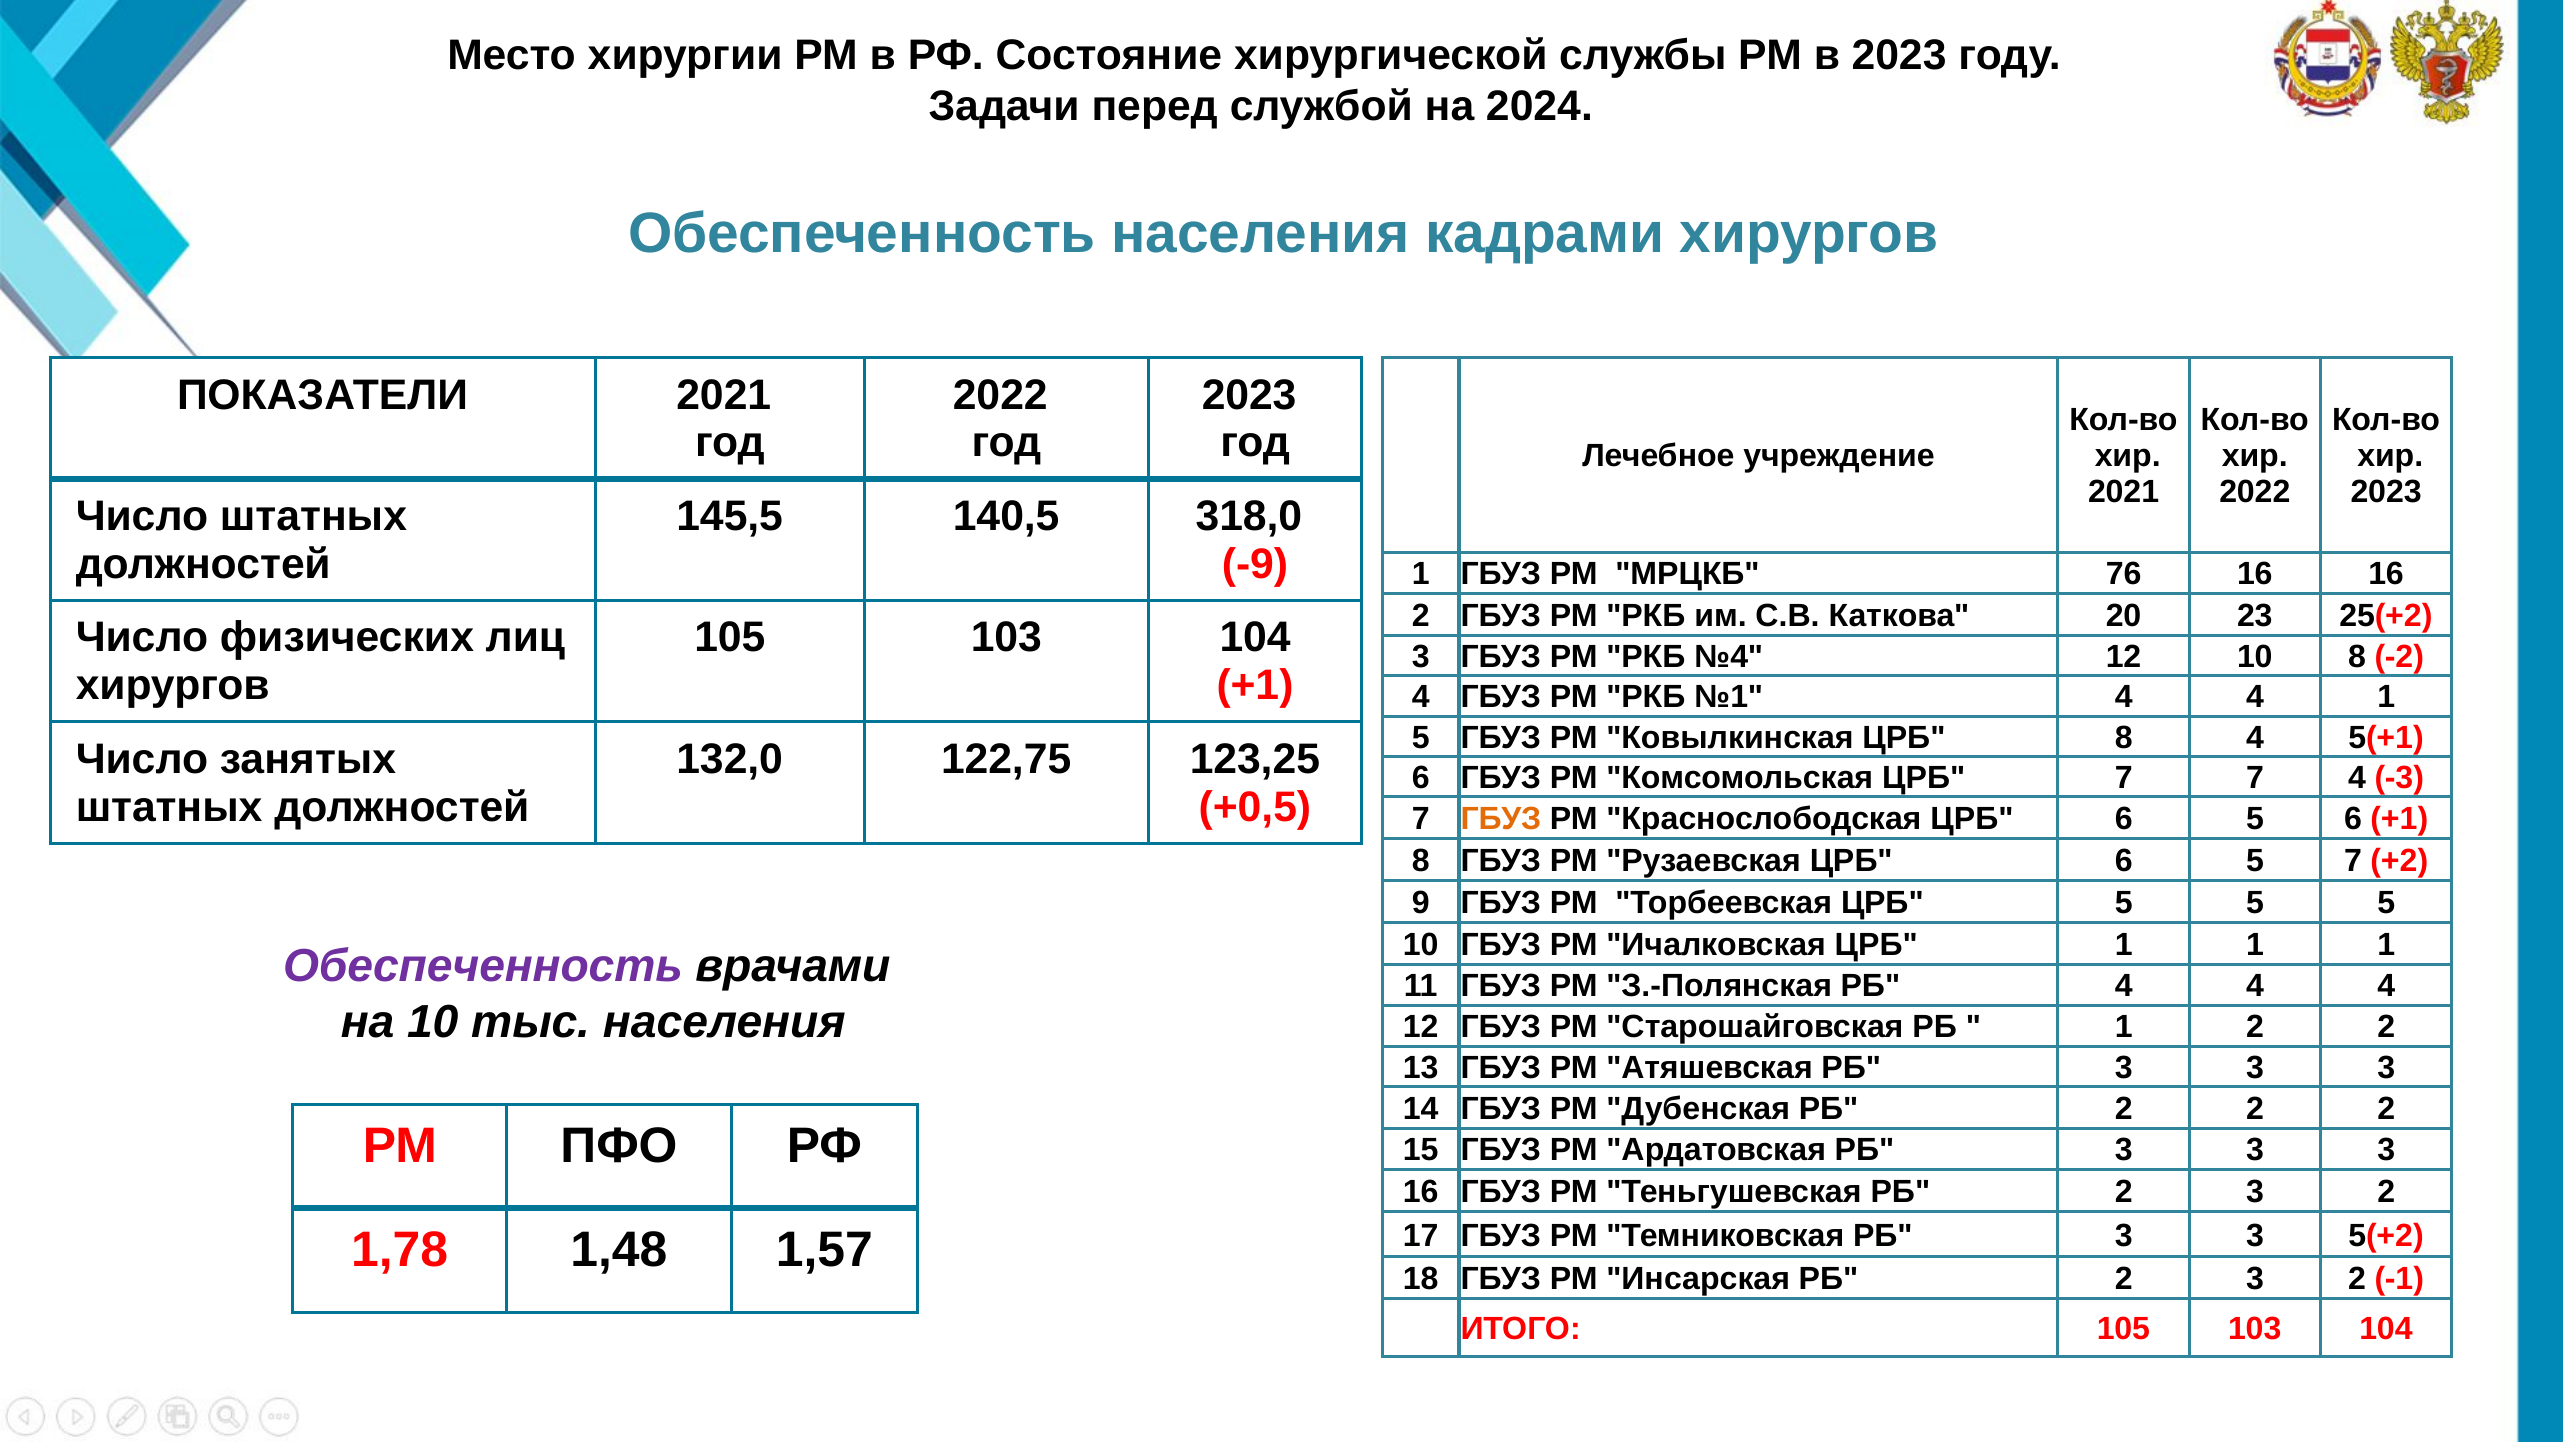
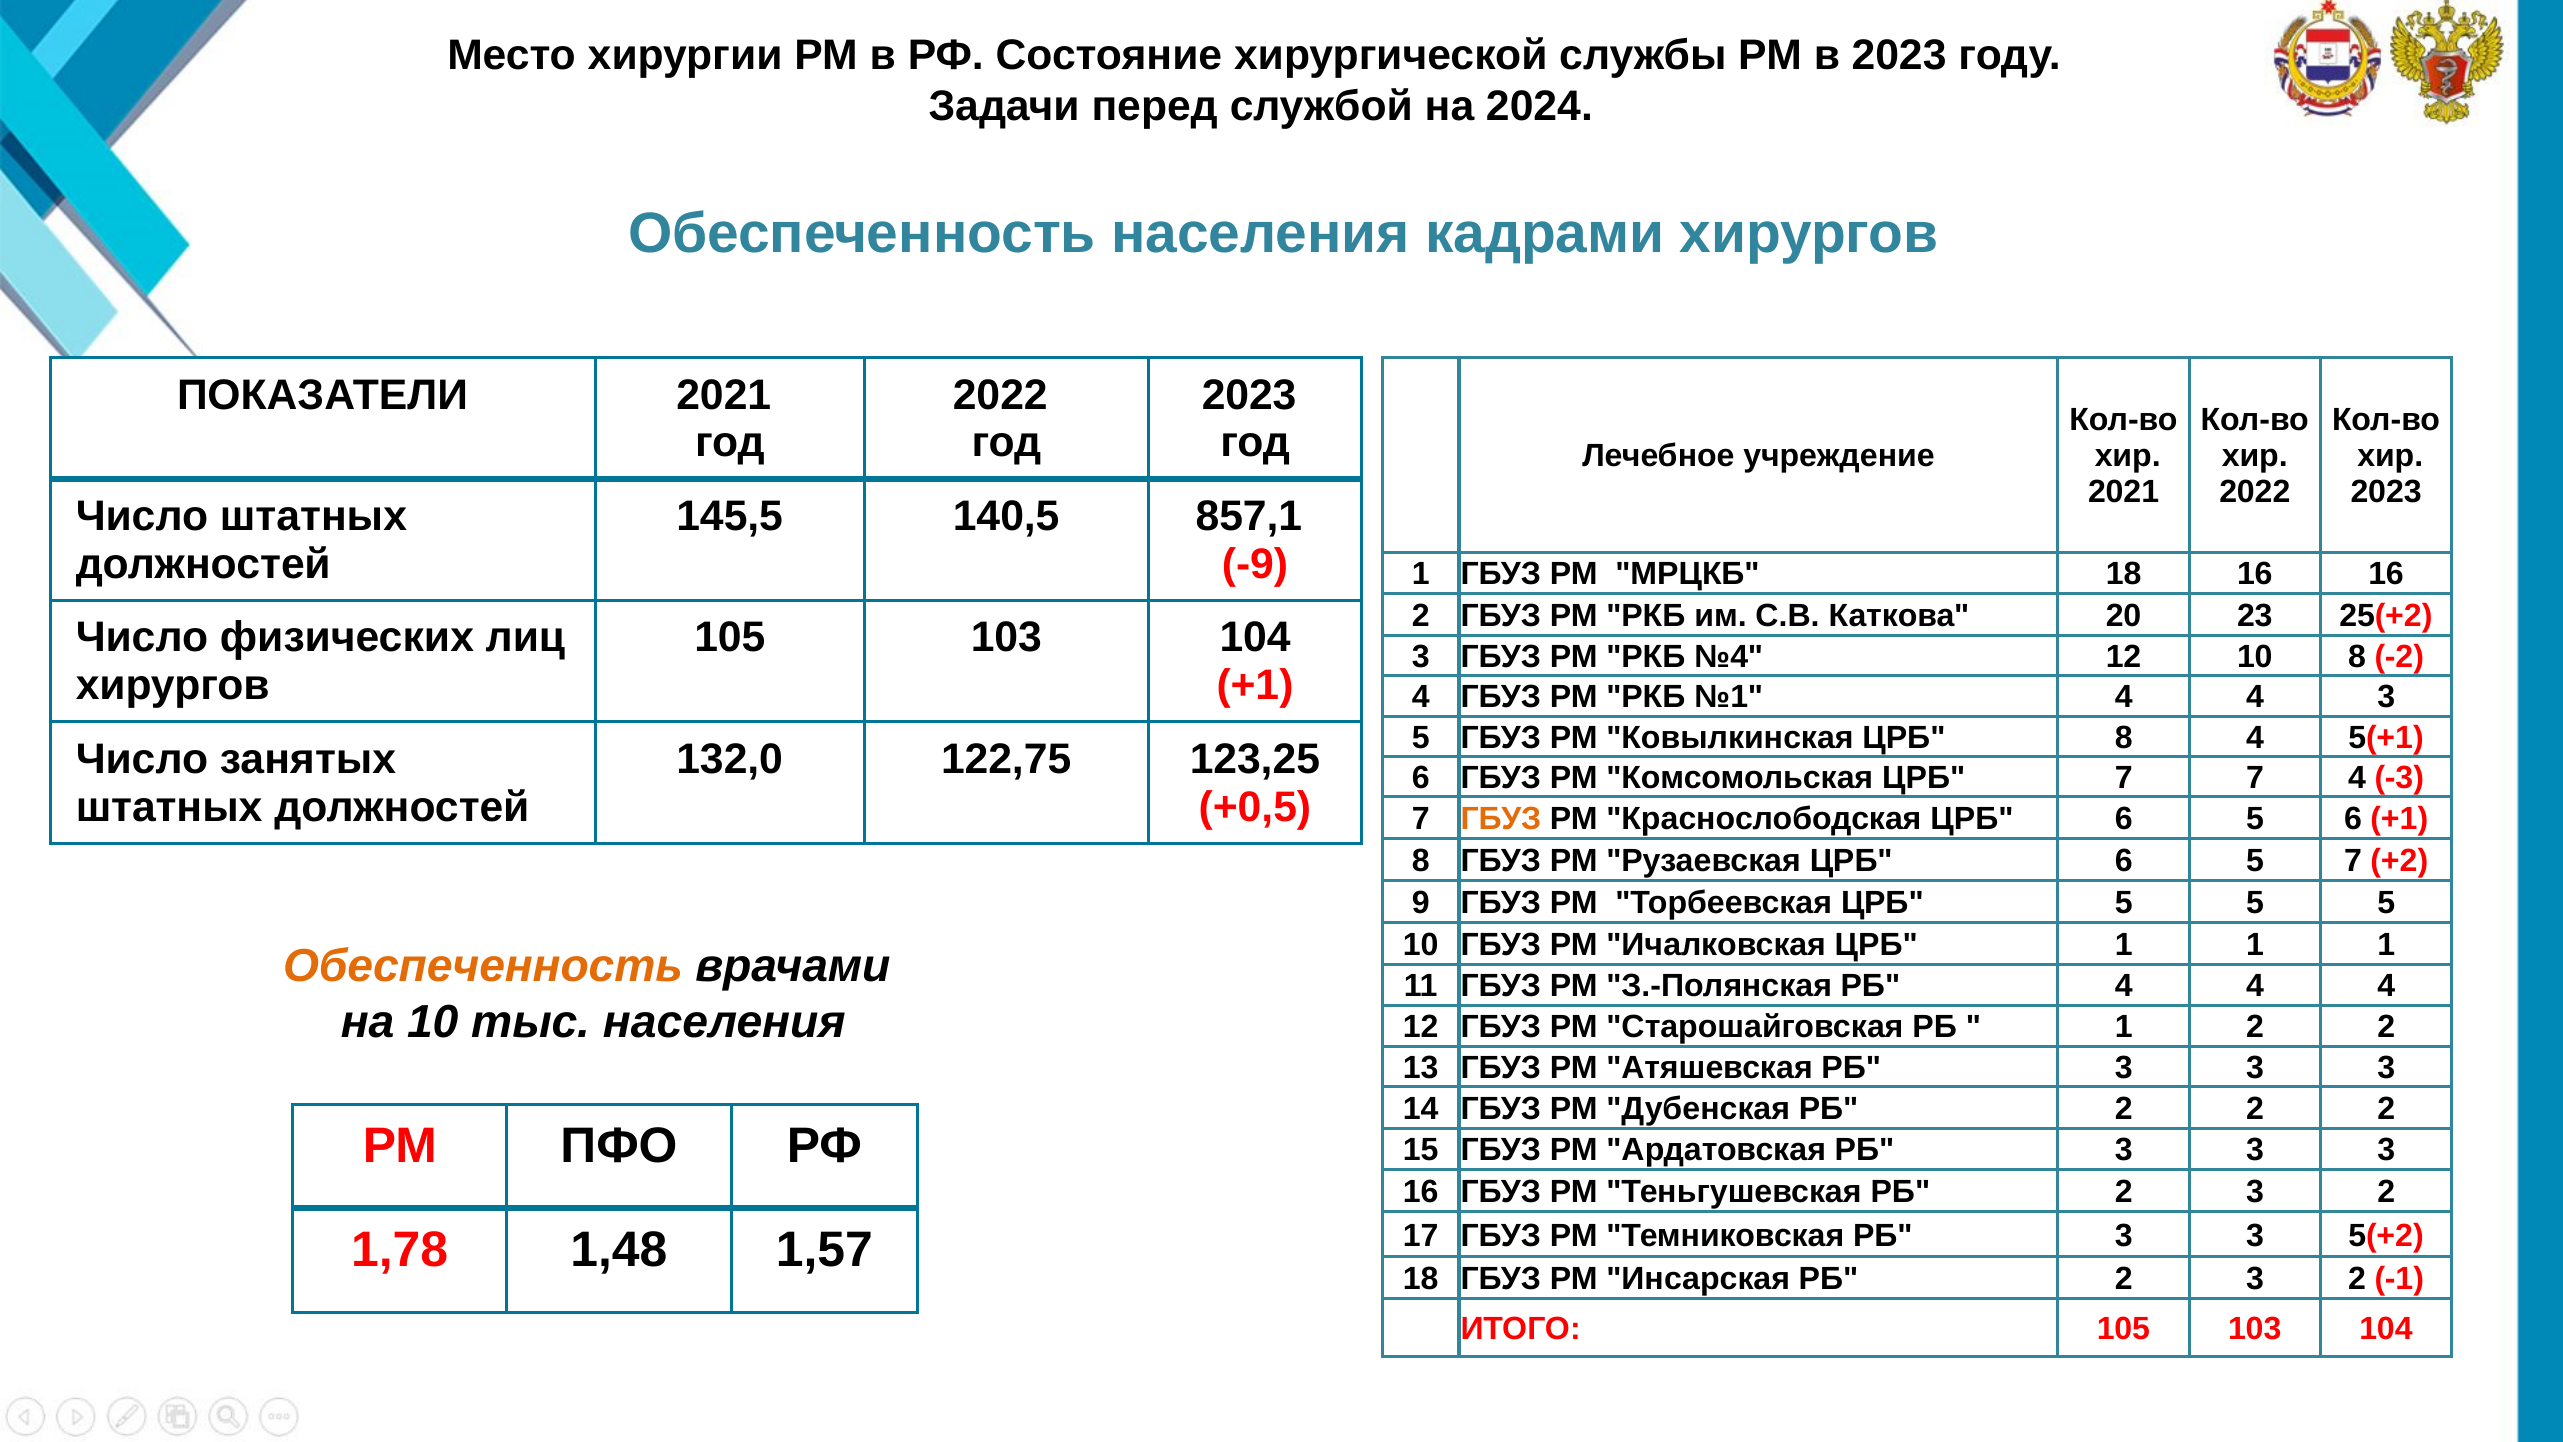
318,0: 318,0 -> 857,1 (1249, 516)
МРЦКБ 76: 76 -> 18 (2124, 574)
4 1: 1 -> 3 (2386, 697)
Обеспеченность colour: purple -> orange (483, 966)
